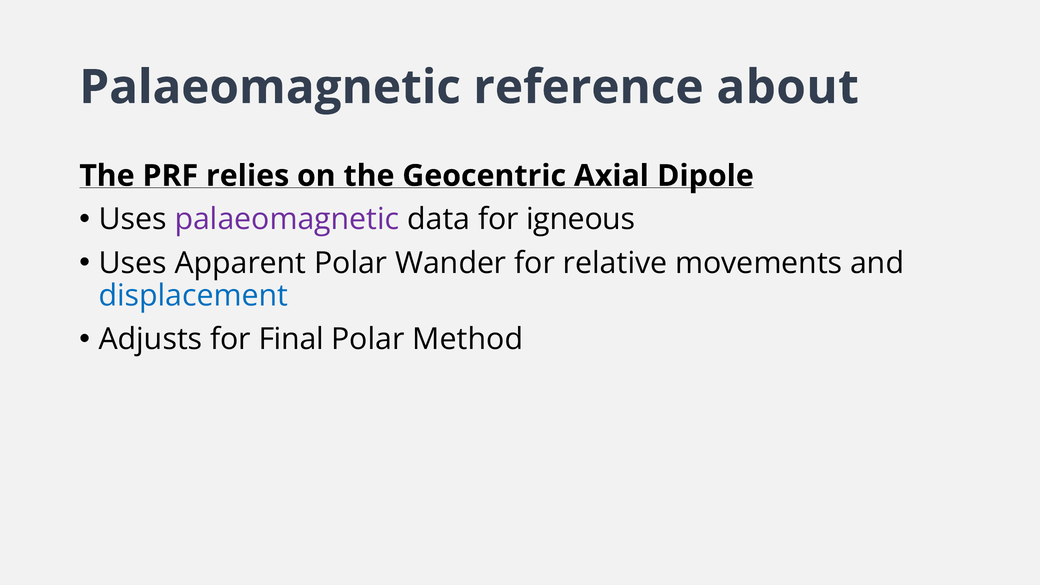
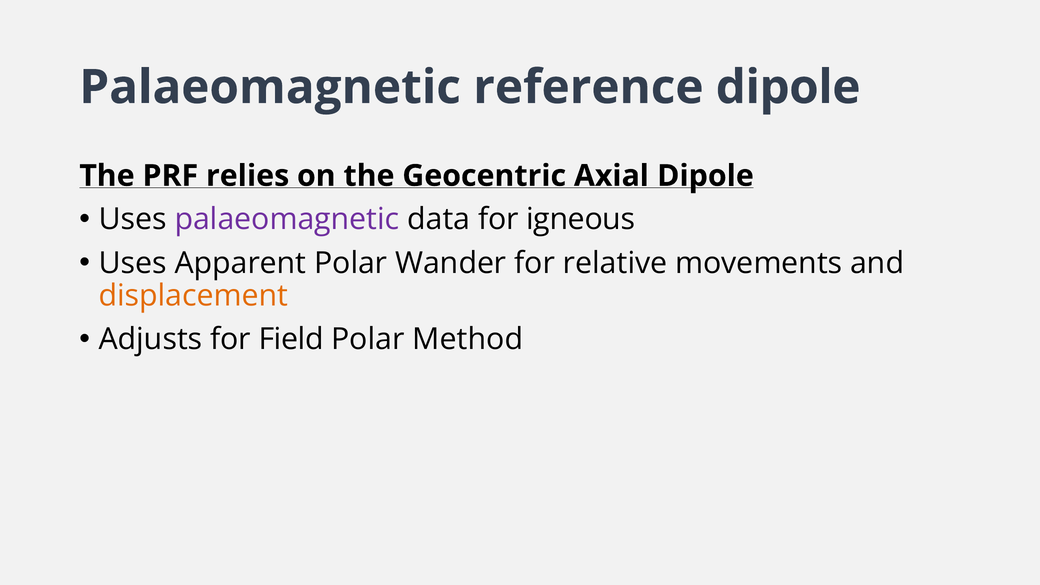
reference about: about -> dipole (788, 87)
displacement colour: blue -> orange (194, 296)
Final: Final -> Field (291, 339)
